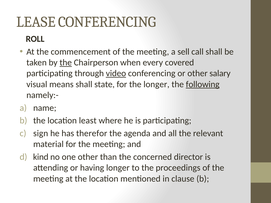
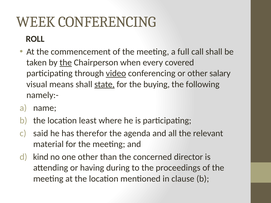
LEASE: LEASE -> WEEK (36, 22)
sell: sell -> full (183, 52)
state underline: none -> present (105, 84)
the longer: longer -> buying (157, 84)
following underline: present -> none (203, 84)
sign: sign -> said (41, 134)
having longer: longer -> during (118, 168)
